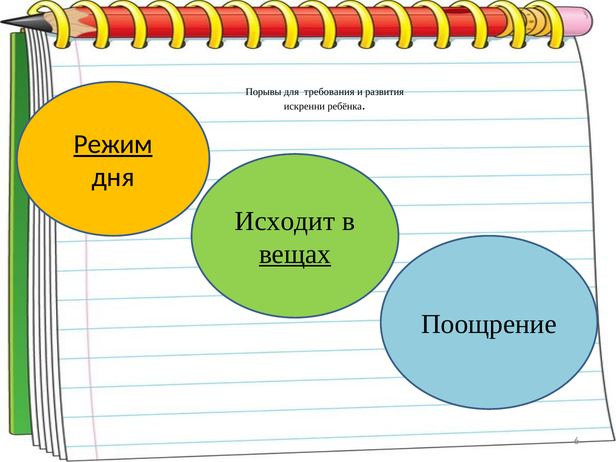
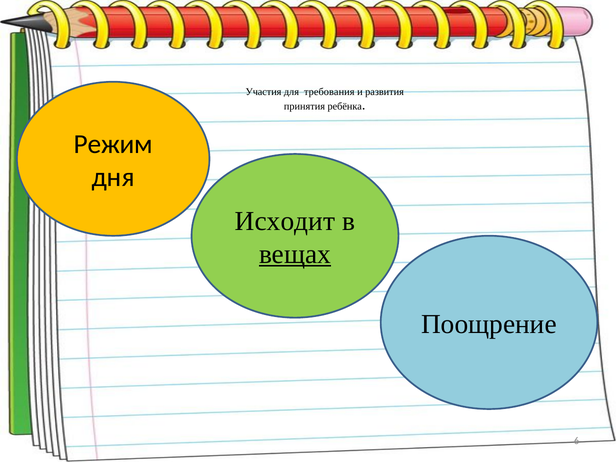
Порывы: Порывы -> Участия (263, 92)
искренни: искренни -> принятия (304, 106)
Режим underline: present -> none (113, 144)
